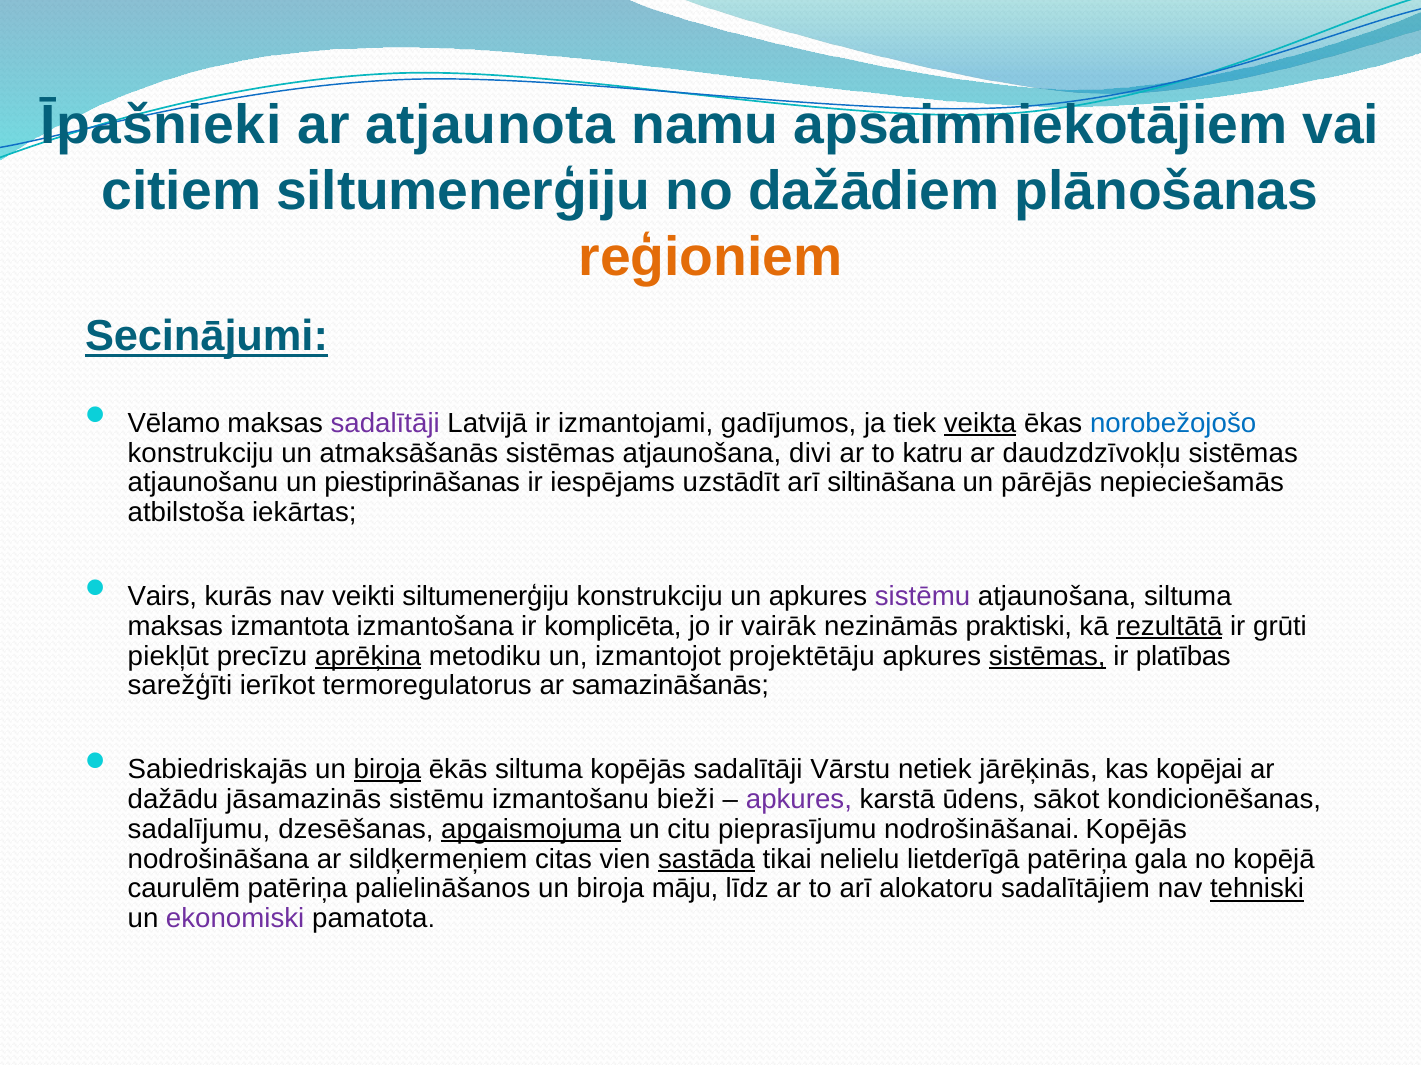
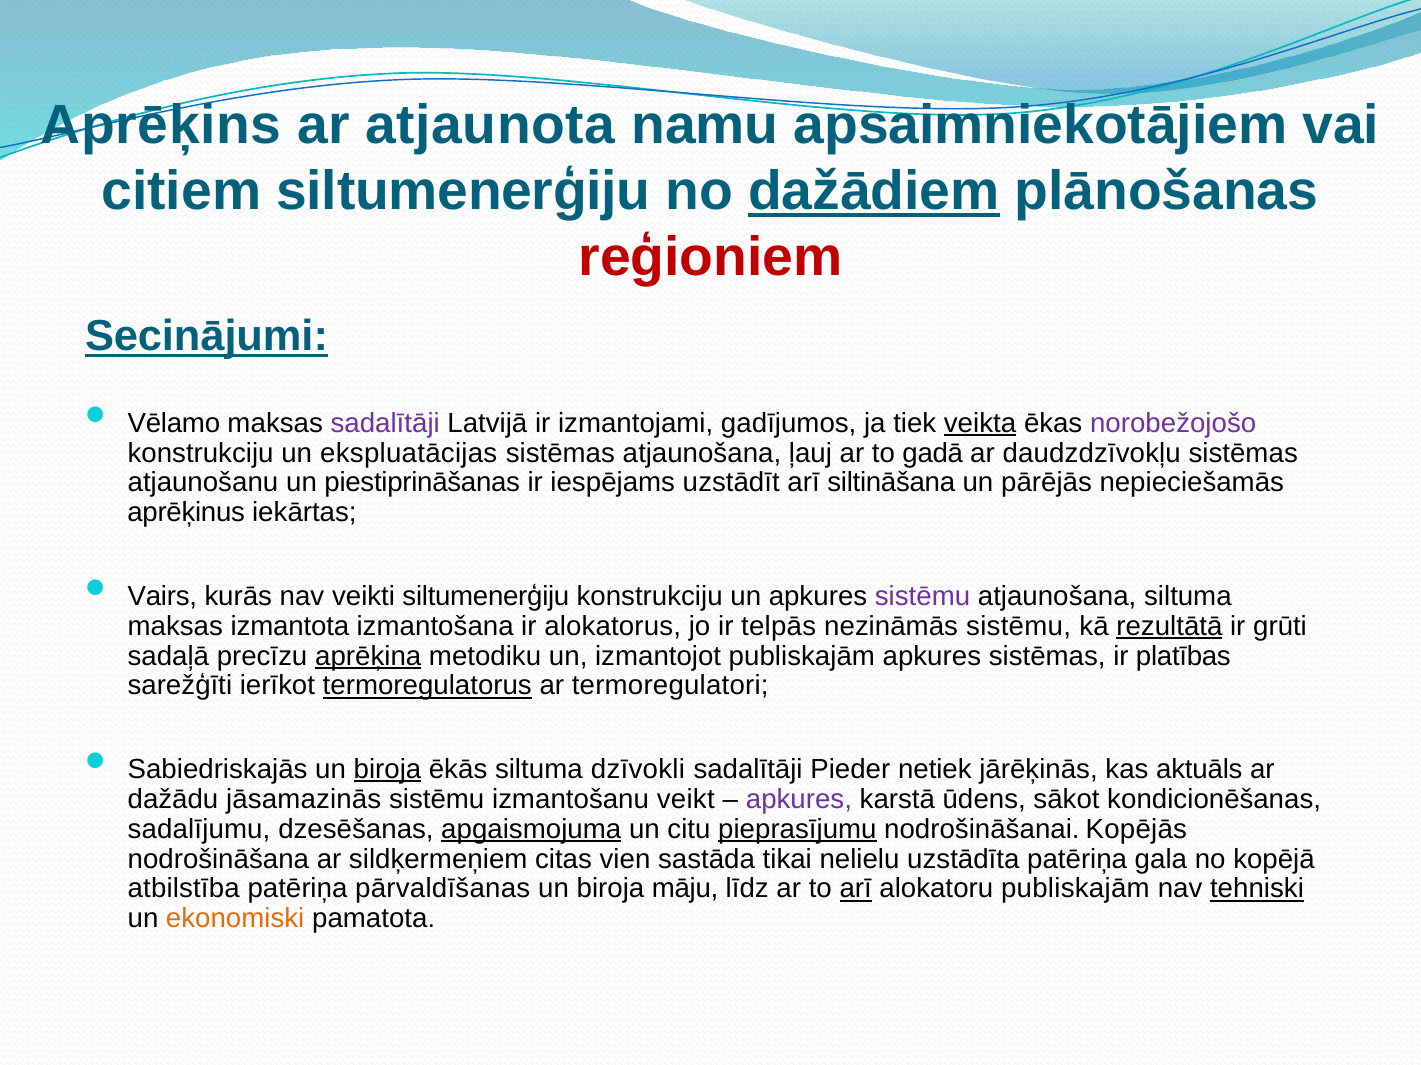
Īpašnieki: Īpašnieki -> Aprēķins (161, 125)
dažādiem underline: none -> present (874, 191)
reģioniem colour: orange -> red (710, 258)
norobežojošo colour: blue -> purple (1173, 423)
atmaksāšanās: atmaksāšanās -> ekspluatācijas (409, 453)
divi: divi -> ļauj (810, 453)
katru: katru -> gadā (933, 453)
atbilstoša: atbilstoša -> aprēķinus (186, 513)
komplicēta: komplicēta -> alokatorus (613, 627)
vairāk: vairāk -> telpās (779, 627)
nezināmās praktiski: praktiski -> sistēmu (1019, 627)
piekļūt: piekļūt -> sadaļā (168, 656)
izmantojot projektētāju: projektētāju -> publiskajām (802, 656)
sistēmas underline: present -> none (1047, 656)
termoregulatorus underline: none -> present (427, 686)
samazināšanās: samazināšanās -> termoregulatori (670, 686)
siltuma kopējās: kopējās -> dzīvokli (638, 770)
Vārstu: Vārstu -> Pieder (850, 770)
kopējai: kopējai -> aktuāls (1199, 770)
bieži: bieži -> veikt (686, 800)
pieprasījumu underline: none -> present (797, 830)
sastāda underline: present -> none (707, 860)
lietderīgā: lietderīgā -> uzstādīta (963, 860)
caurulēm: caurulēm -> atbilstība (184, 889)
palielināšanos: palielināšanos -> pārvaldīšanas (443, 889)
arī underline: none -> present (856, 889)
alokatoru sadalītājiem: sadalītājiem -> publiskajām (1075, 889)
ekonomiski colour: purple -> orange (235, 919)
